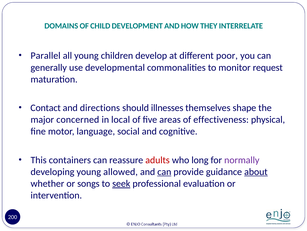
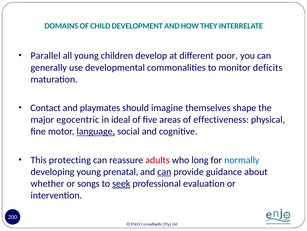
request: request -> deficits (268, 67)
directions: directions -> playmates (100, 108)
illnesses: illnesses -> imagine (167, 108)
concerned: concerned -> egocentric (78, 119)
local: local -> ideal (121, 119)
language underline: none -> present (96, 131)
containers: containers -> protecting (70, 160)
normally colour: purple -> blue (242, 160)
allowed: allowed -> prenatal (121, 171)
about underline: present -> none (256, 171)
